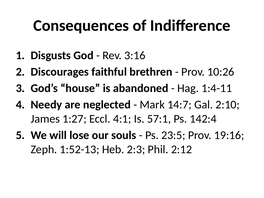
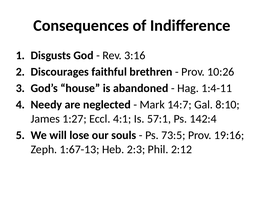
2:10: 2:10 -> 8:10 (228, 105)
23:5: 23:5 -> 73:5 (173, 135)
1:52-13: 1:52-13 -> 1:67-13 (80, 149)
